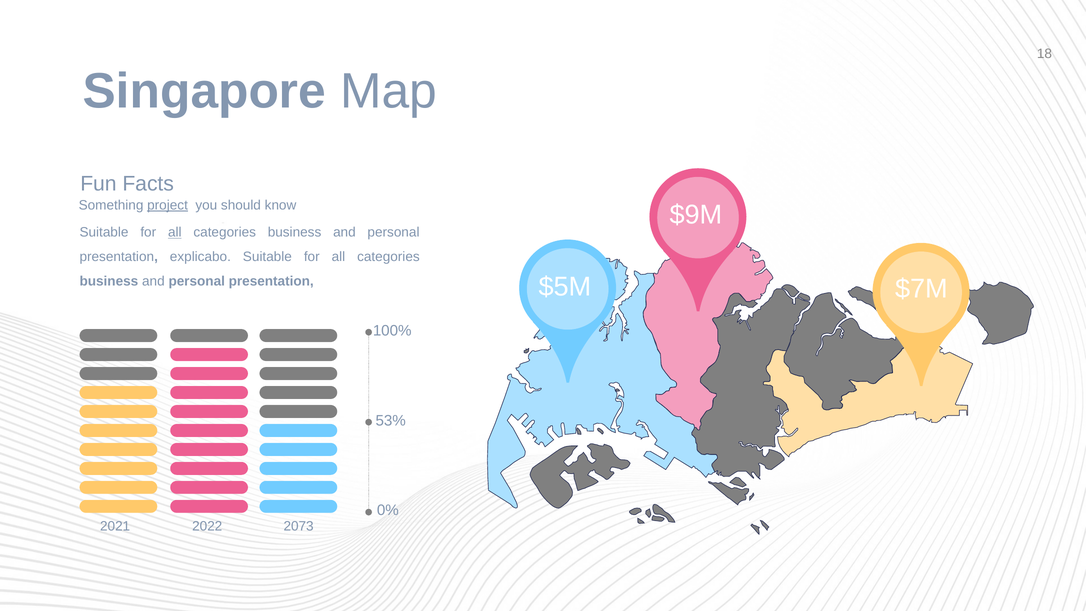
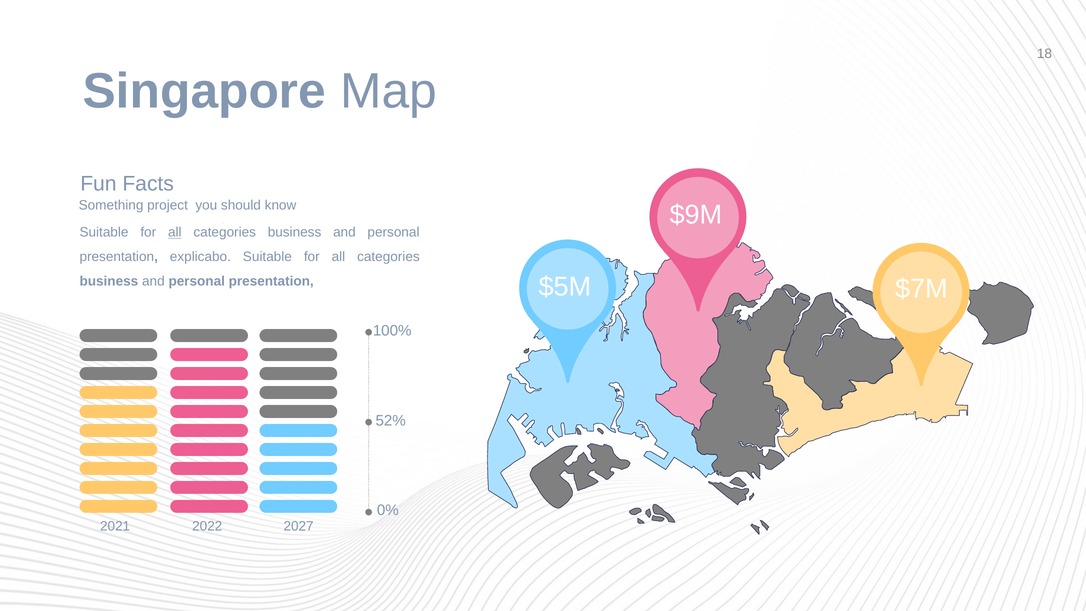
project underline: present -> none (168, 205)
53%: 53% -> 52% (391, 421)
2073: 2073 -> 2027 (299, 526)
